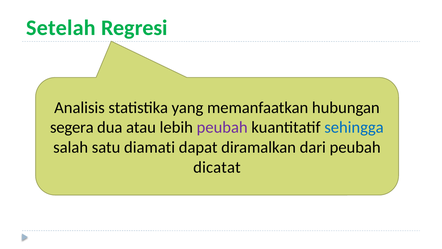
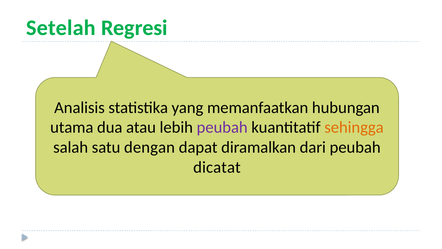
segera: segera -> utama (72, 127)
sehingga colour: blue -> orange (354, 127)
diamati: diamati -> dengan (150, 147)
